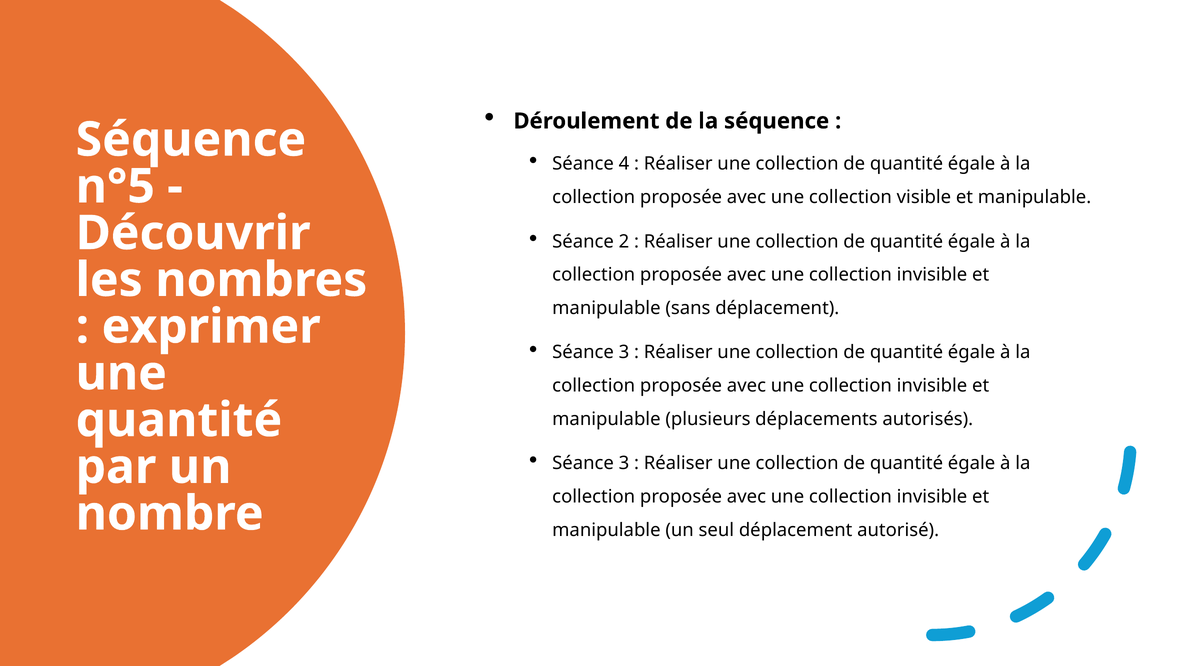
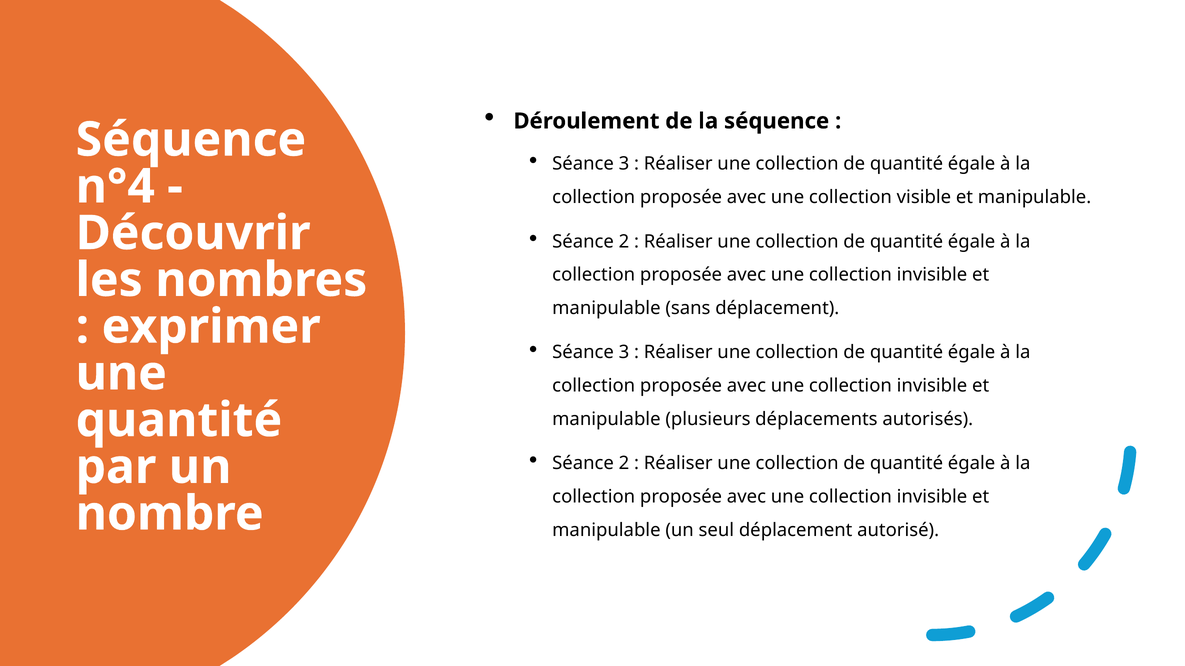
4: 4 -> 3 (624, 164)
n°5: n°5 -> n°4 (115, 187)
3: 3 -> 2 (624, 464)
